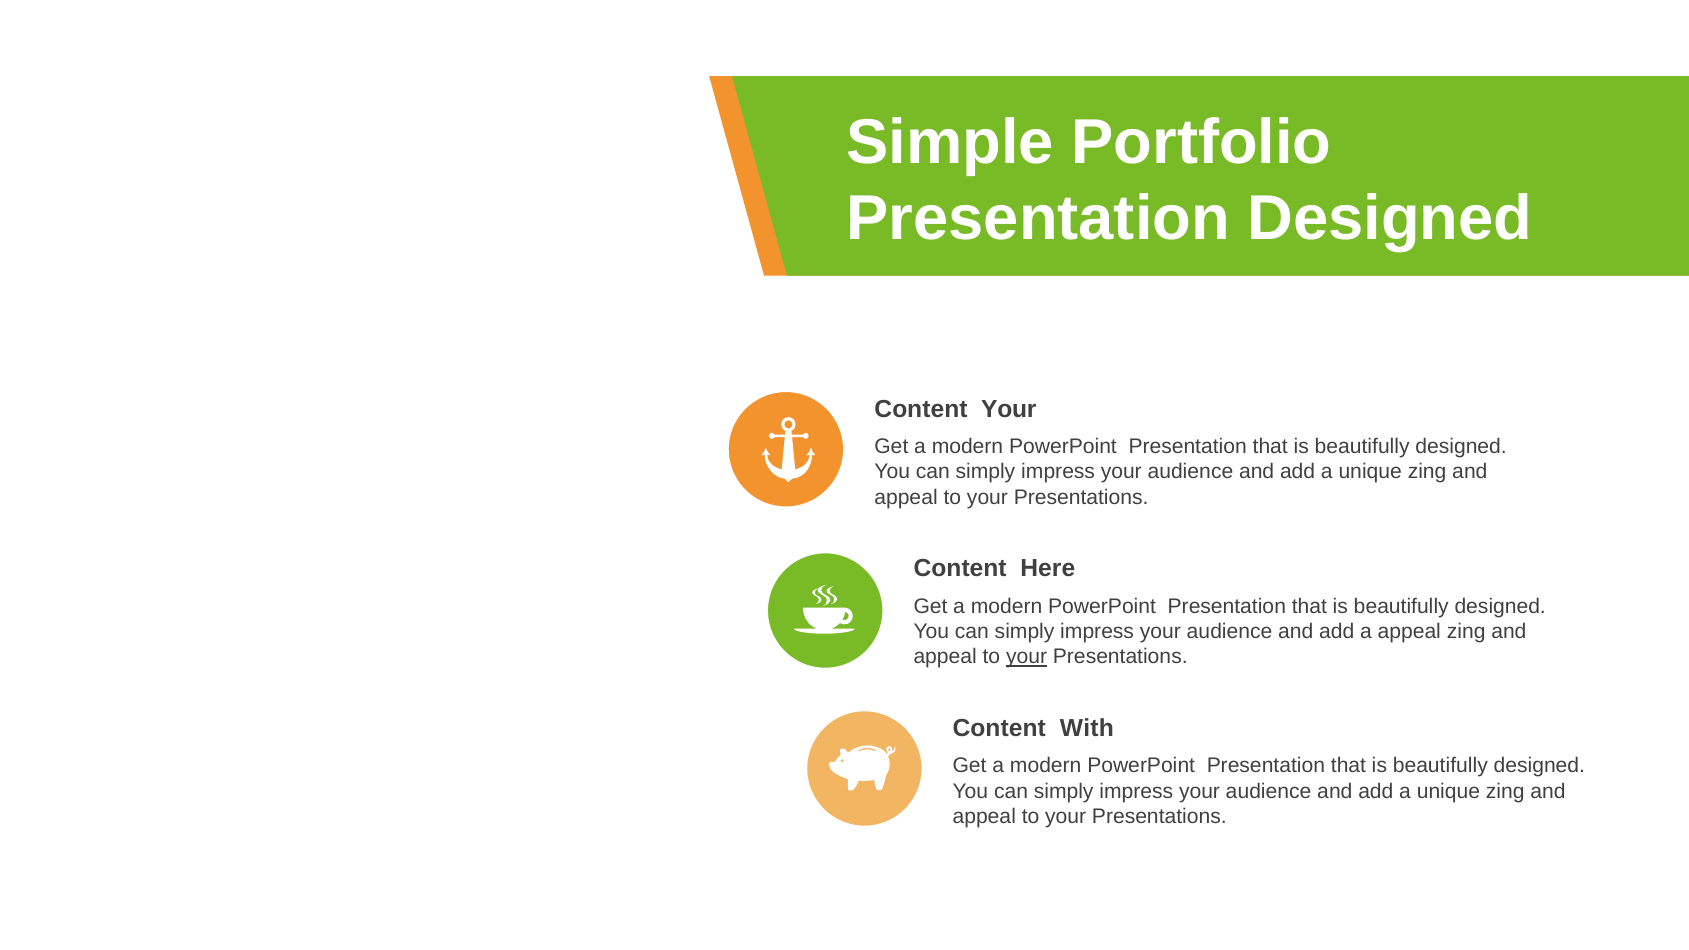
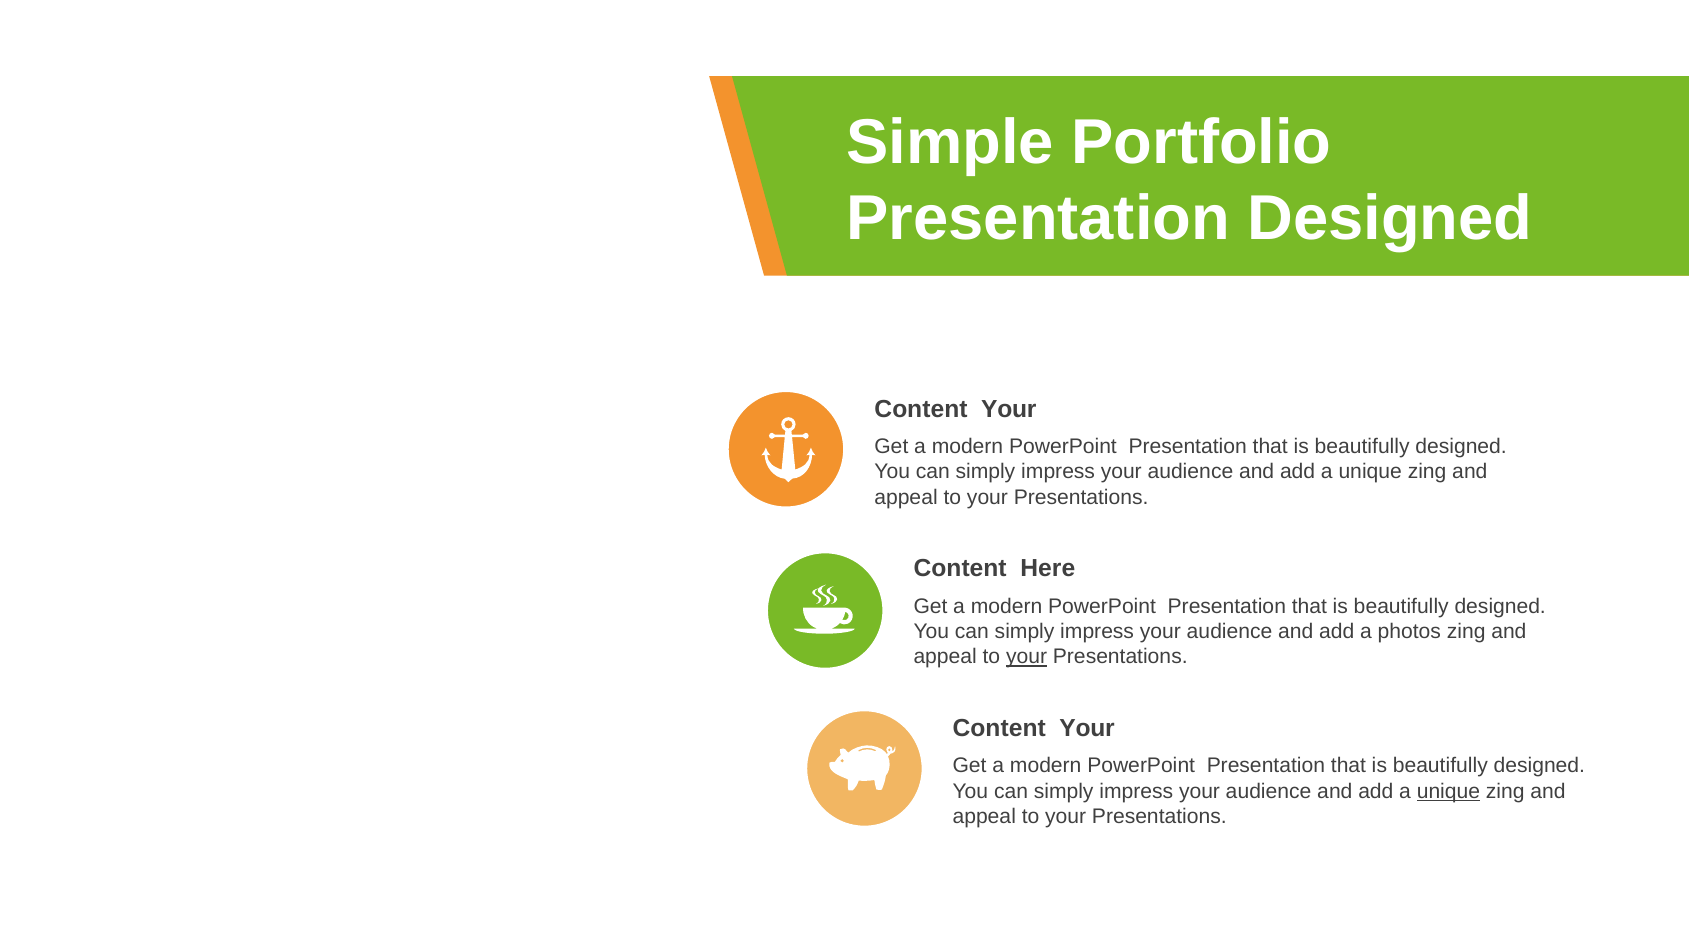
a appeal: appeal -> photos (1409, 632)
With: With -> Your (1087, 729)
unique underline: none -> present (1448, 791)
